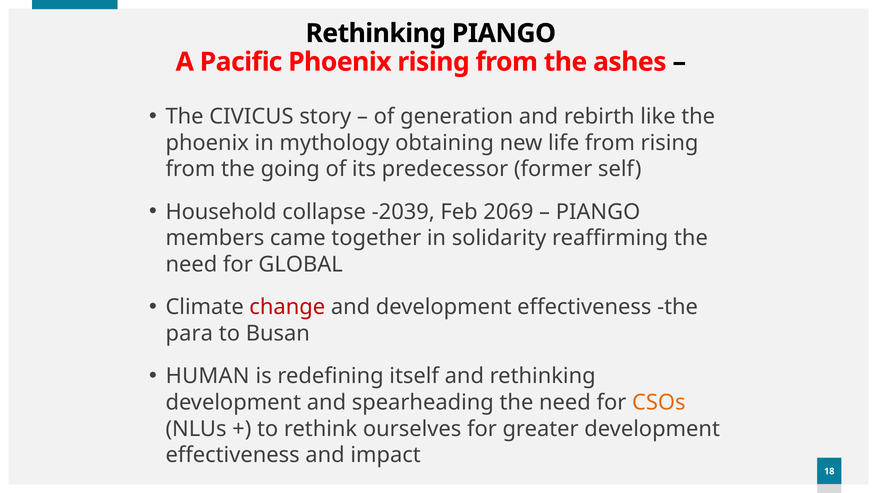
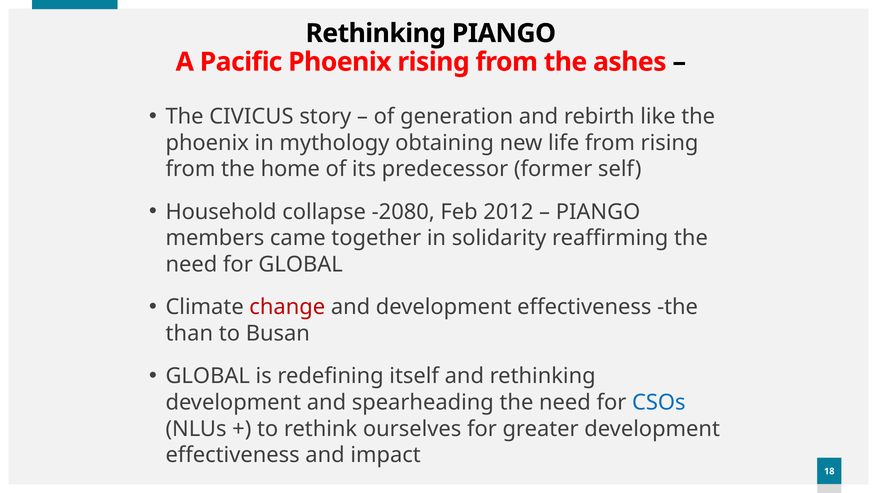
going: going -> home (290, 169)
-2039: -2039 -> -2080 (403, 212)
2069: 2069 -> 2012 (508, 212)
para: para -> than (189, 334)
HUMAN: HUMAN -> GLOBAL (208, 376)
CSOs colour: orange -> blue (659, 403)
